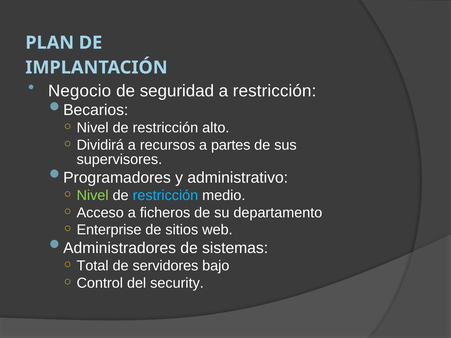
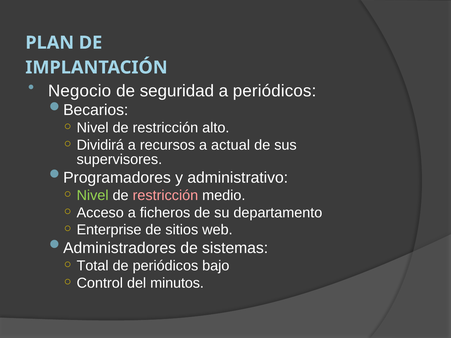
a restricción: restricción -> periódicos (275, 91)
partes: partes -> actual (231, 145)
restricción colour: light blue -> pink (165, 196)
de servidores: servidores -> periódicos (165, 266)
security: security -> minutos (177, 283)
